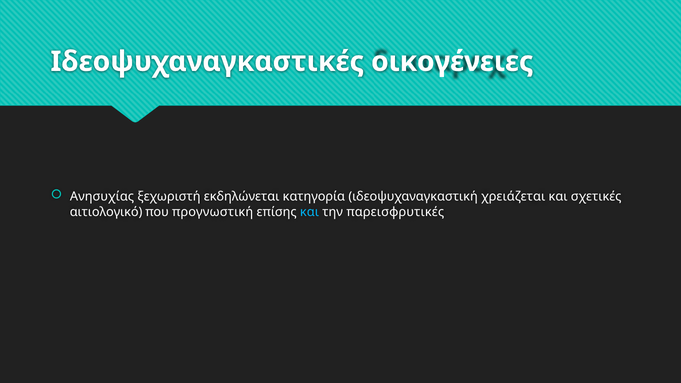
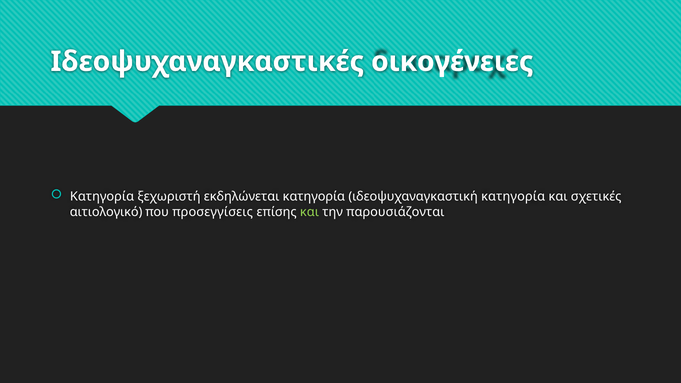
Ανησυχίας: Ανησυχίας -> Κατηγορία (102, 197)
ιδεοψυχαναγκαστική χρειάζεται: χρειάζεται -> κατηγορία (513, 197)
προγνωστική: προγνωστική -> προσεγγίσεις (213, 212)
και colour: light blue -> light green (310, 212)
παρεισφρυτικές: παρεισφρυτικές -> παρουσιάζονται (395, 212)
